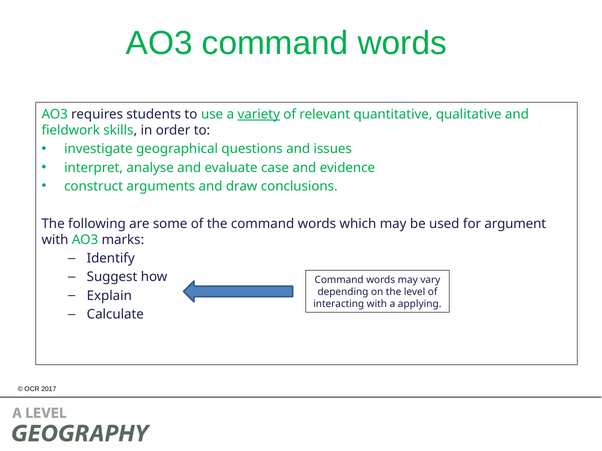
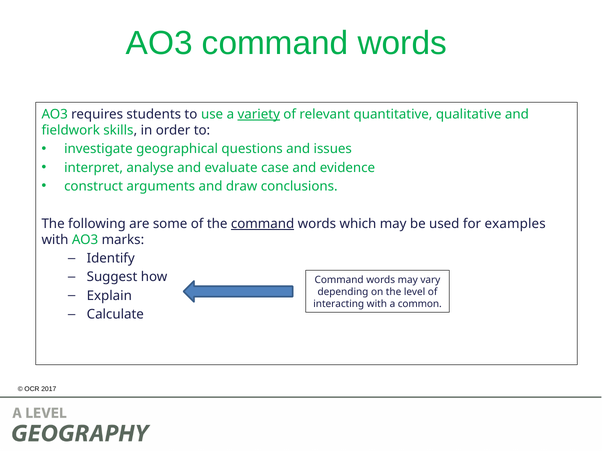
command underline: none -> present (263, 224)
argument: argument -> examples (515, 224)
applying: applying -> common (420, 304)
